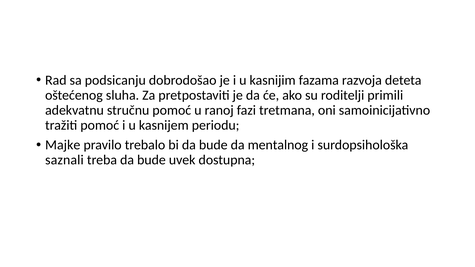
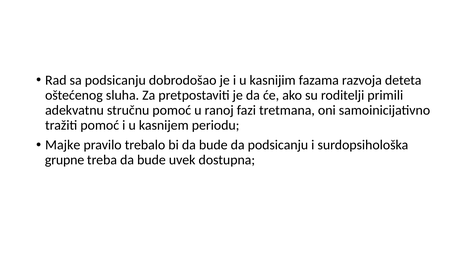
da mentalnog: mentalnog -> podsicanju (278, 145)
saznali: saznali -> grupne (65, 160)
